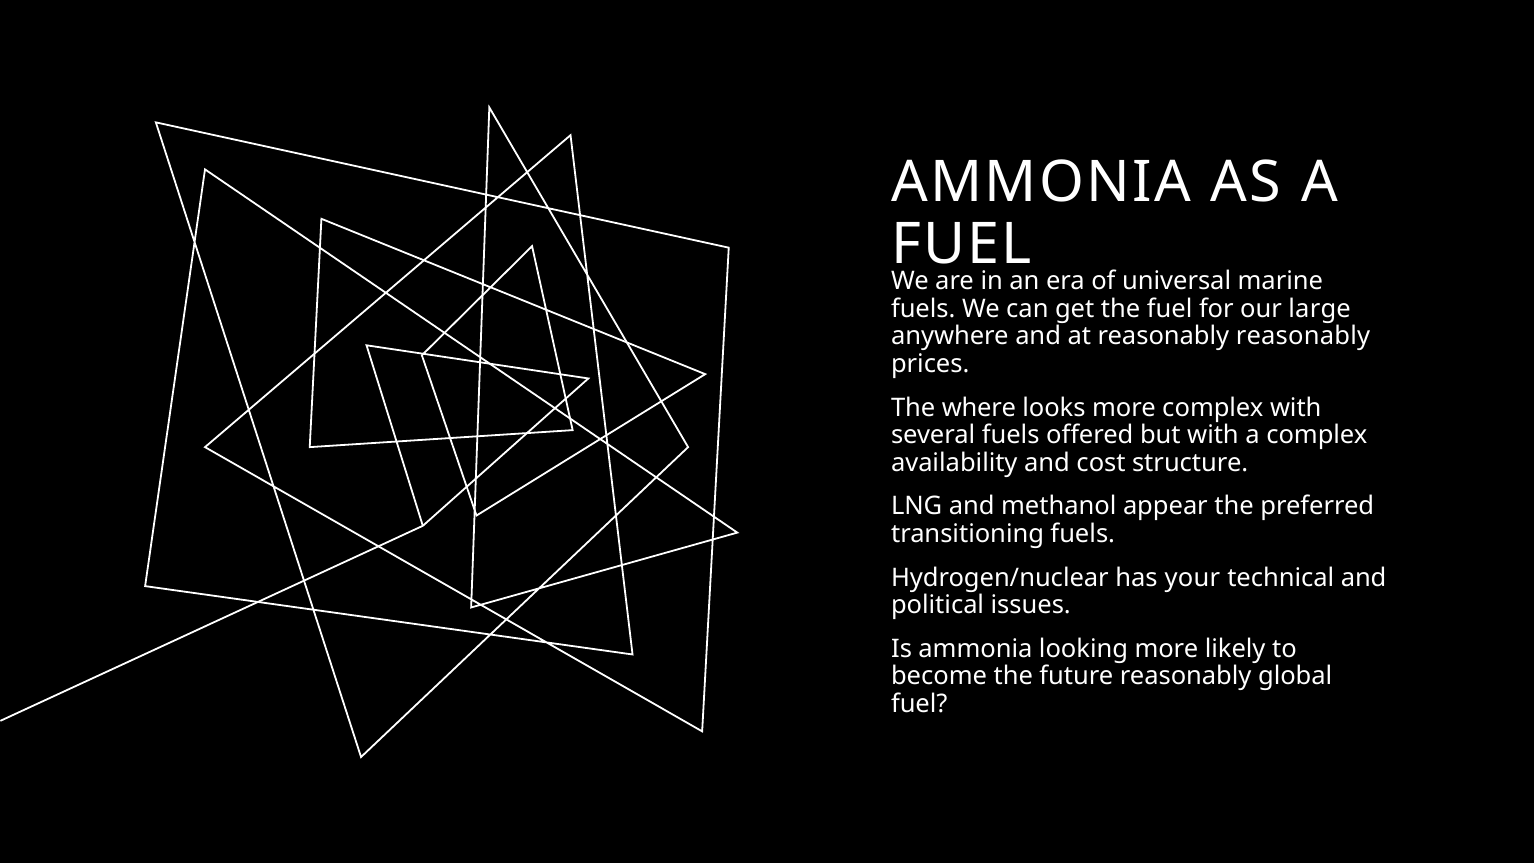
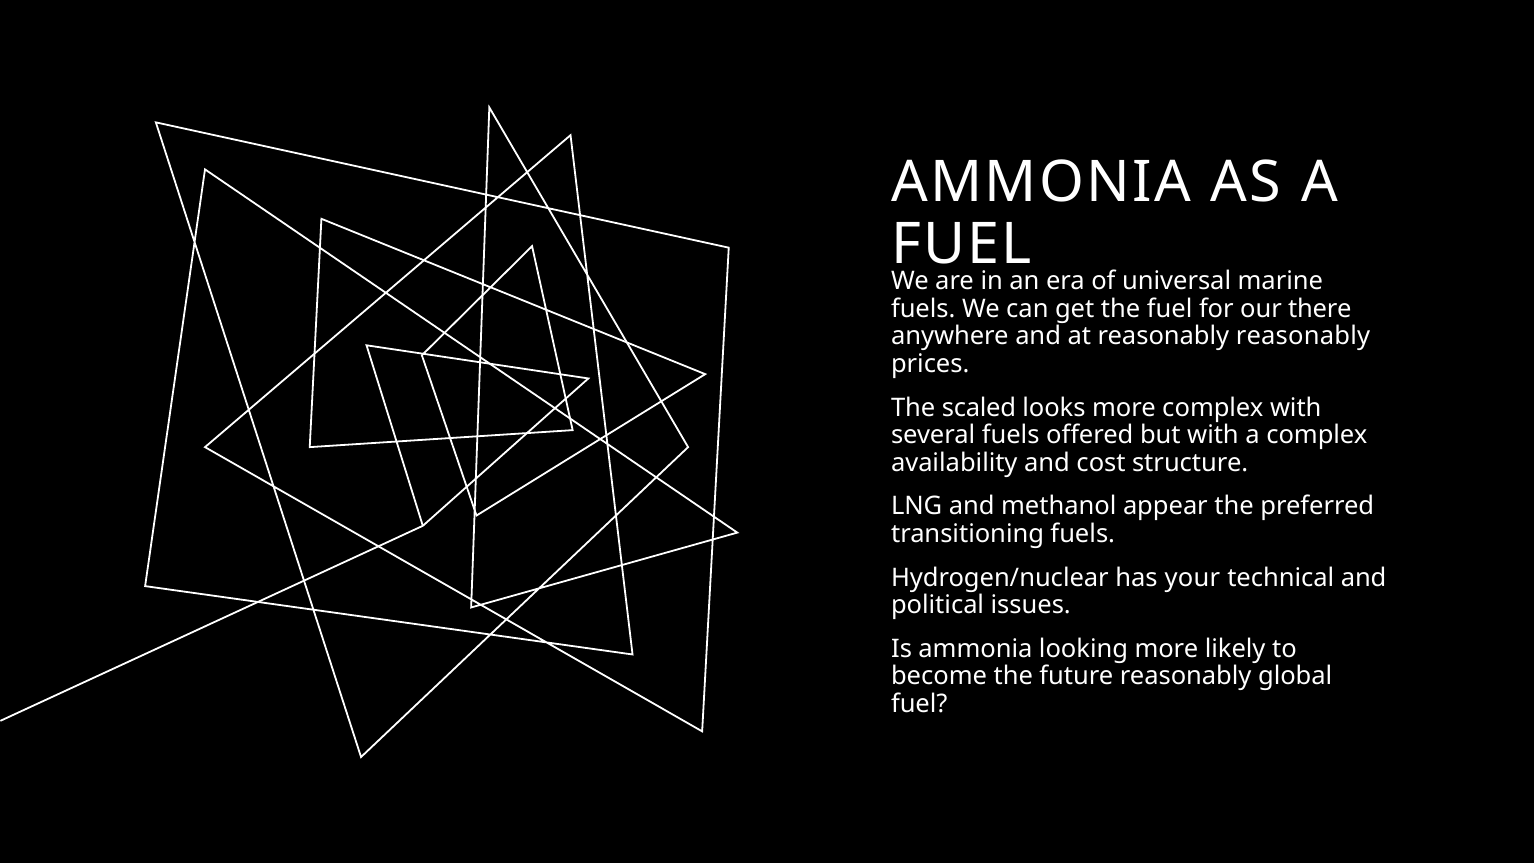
large: large -> there (1320, 309)
where: where -> scaled (979, 408)
